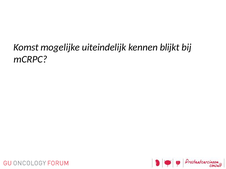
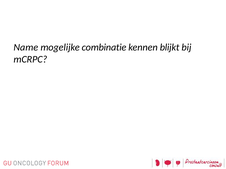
Komst: Komst -> Name (26, 47)
uiteindelijk: uiteindelijk -> combinatie (104, 47)
